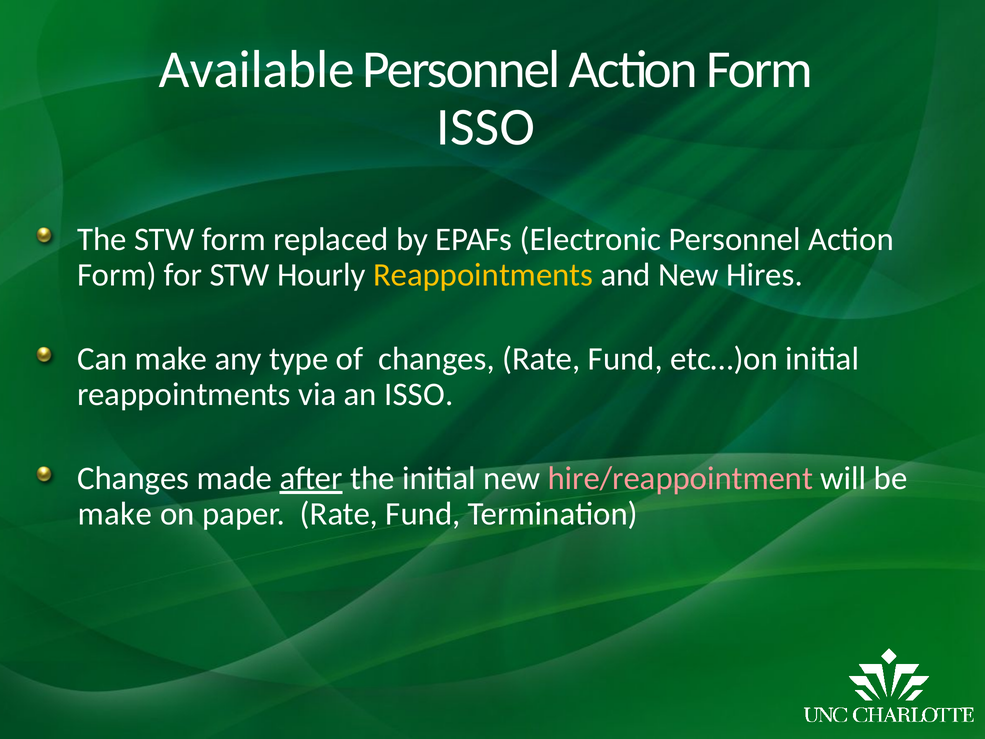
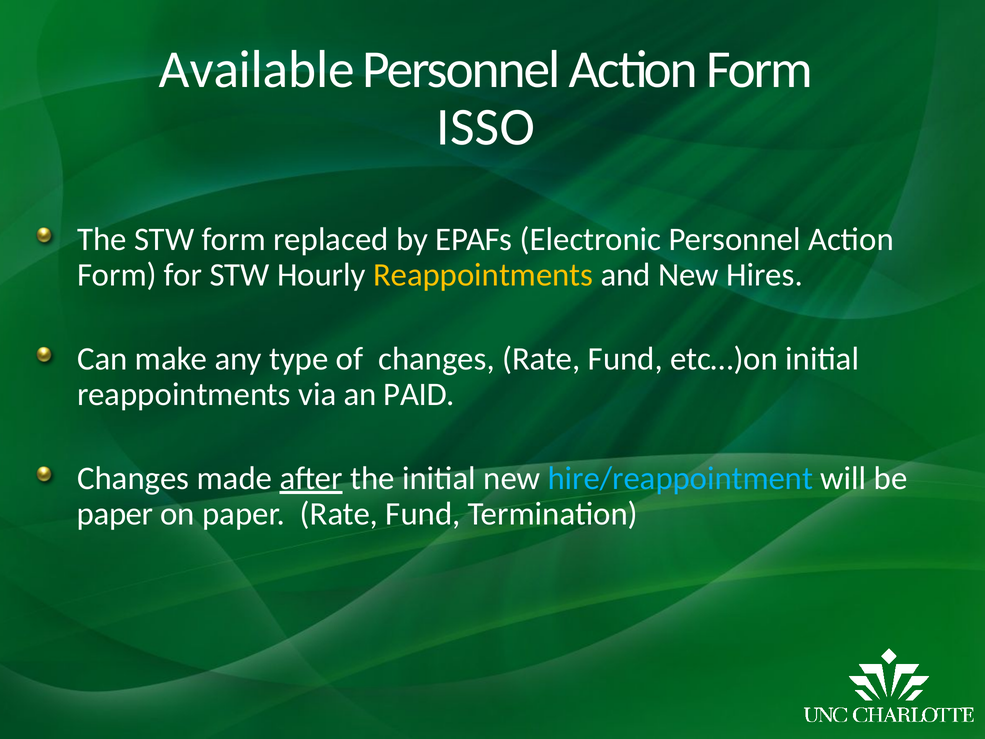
an ISSO: ISSO -> PAID (419, 394)
hire/reappointment colour: pink -> light blue (680, 478)
make: make -> paper (115, 513)
